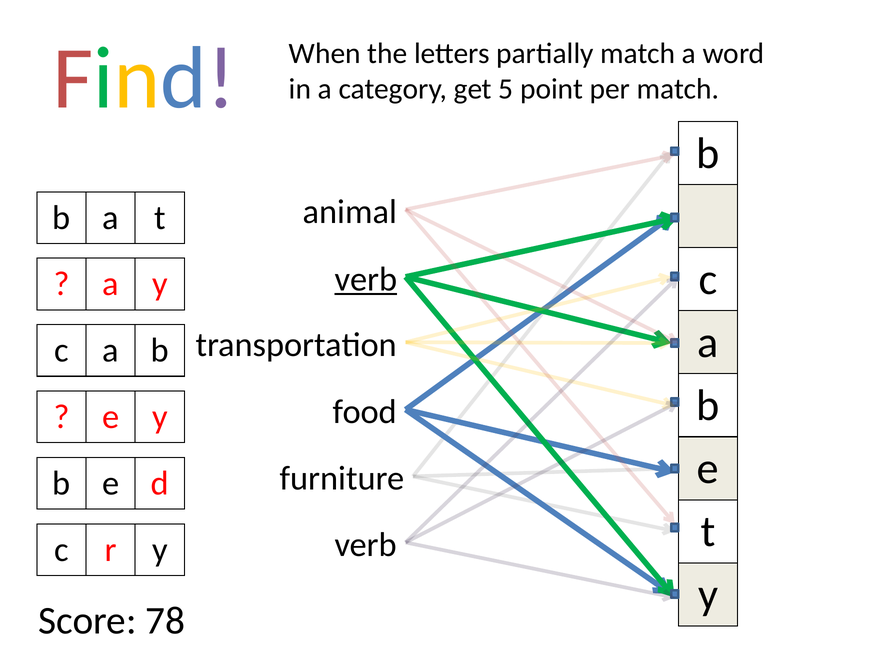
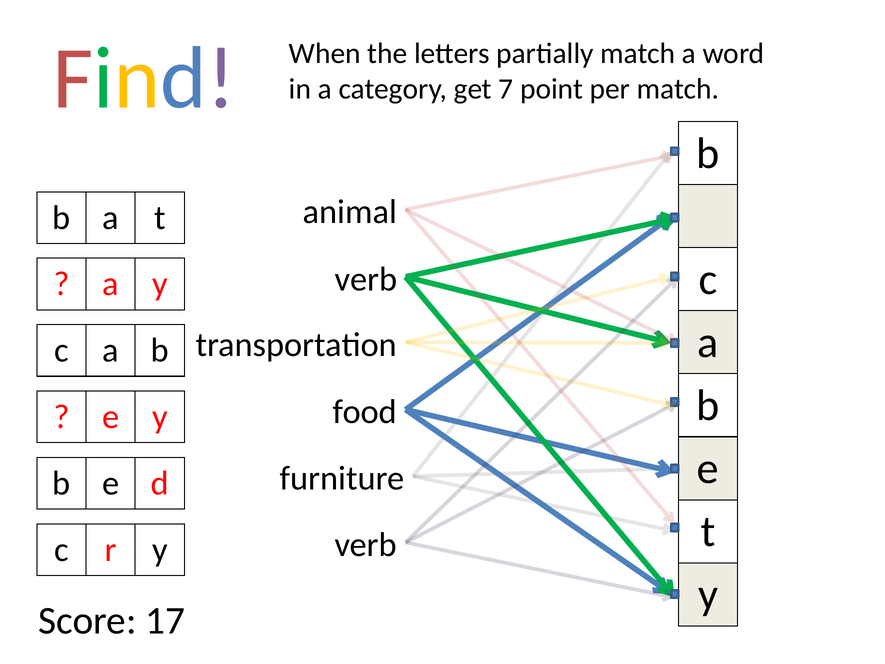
5: 5 -> 7 (506, 89)
verb underline: present -> none (366, 279)
78: 78 -> 17 (165, 621)
